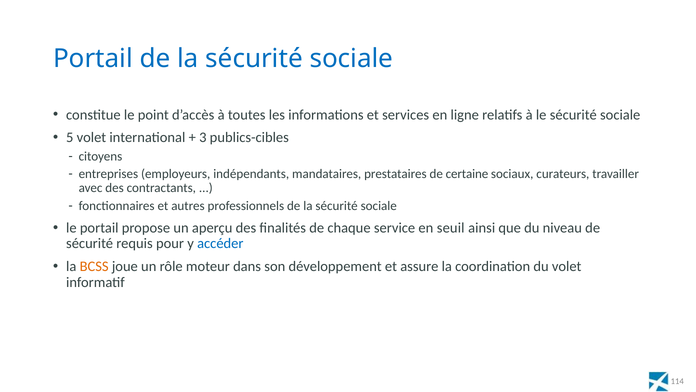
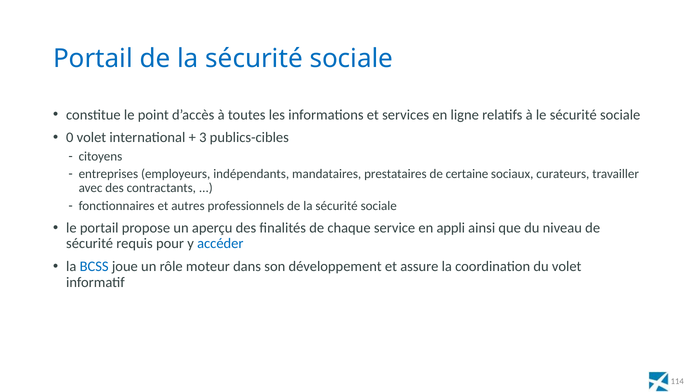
5: 5 -> 0 (70, 138)
seuil: seuil -> appli (451, 228)
BCSS colour: orange -> blue (94, 266)
